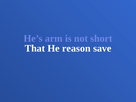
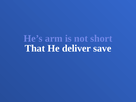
reason: reason -> deliver (76, 48)
